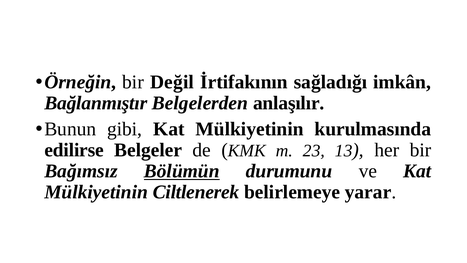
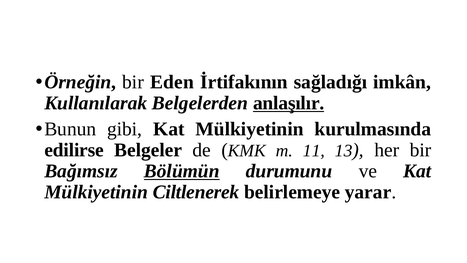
Değil: Değil -> Eden (172, 82)
Bağlanmıştır: Bağlanmıştır -> Kullanılarak (96, 103)
anlaşılır underline: none -> present (289, 103)
23: 23 -> 11 (314, 151)
